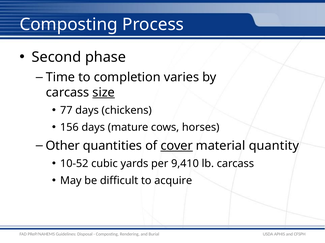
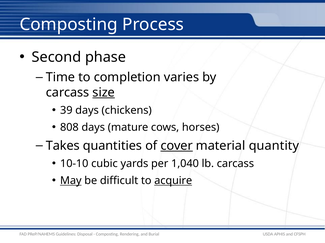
77: 77 -> 39 (66, 111)
156: 156 -> 808 (69, 128)
Other: Other -> Takes (63, 146)
10-52: 10-52 -> 10-10 (74, 164)
9,410: 9,410 -> 1,040 (185, 164)
May underline: none -> present (71, 181)
acquire underline: none -> present (173, 181)
